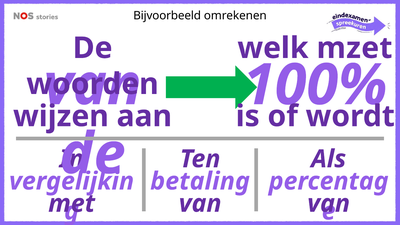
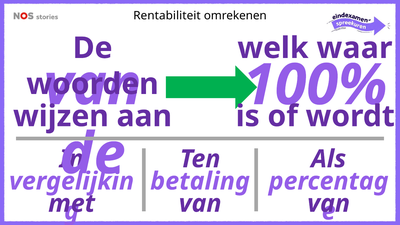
Bijvoorbeeld: Bijvoorbeeld -> Rentabiliteit (167, 16)
mzet: mzet -> waar (355, 48)
